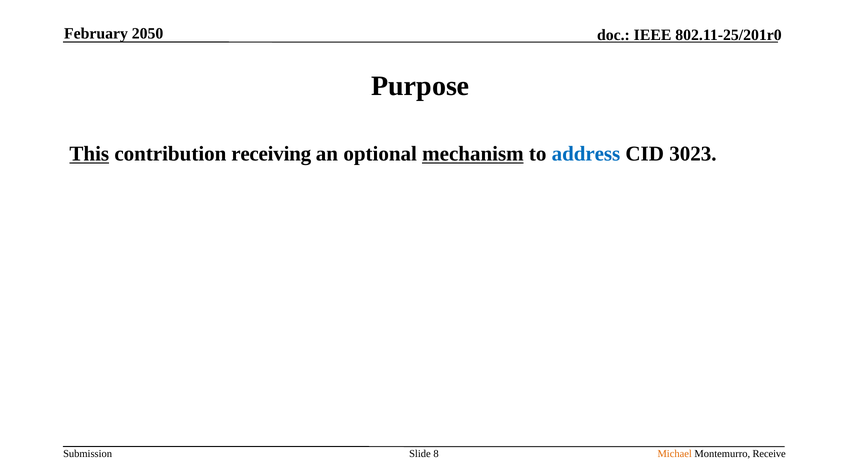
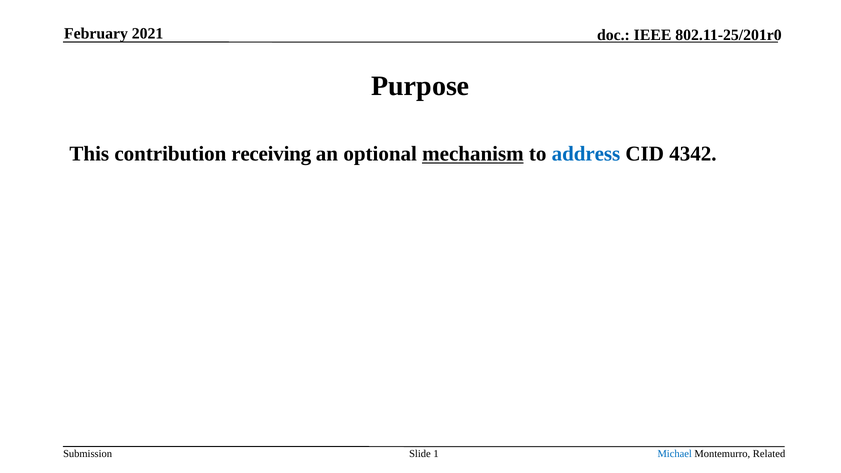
2050: 2050 -> 2021 (148, 33)
This underline: present -> none (89, 154)
3023: 3023 -> 4342 (693, 154)
8: 8 -> 1 (436, 454)
Michael colour: orange -> blue (675, 454)
Receive: Receive -> Related (769, 454)
